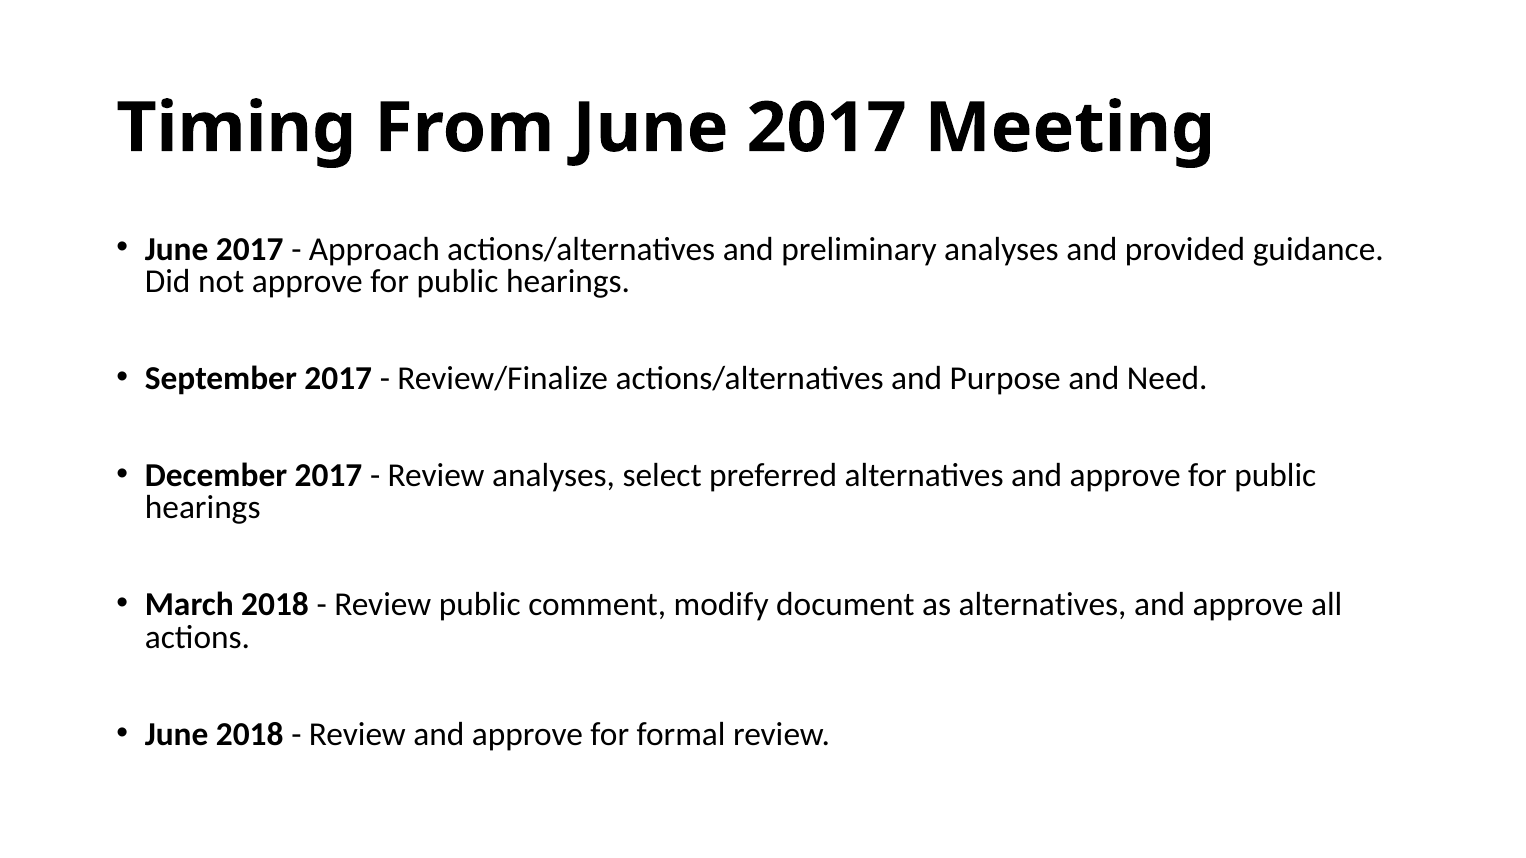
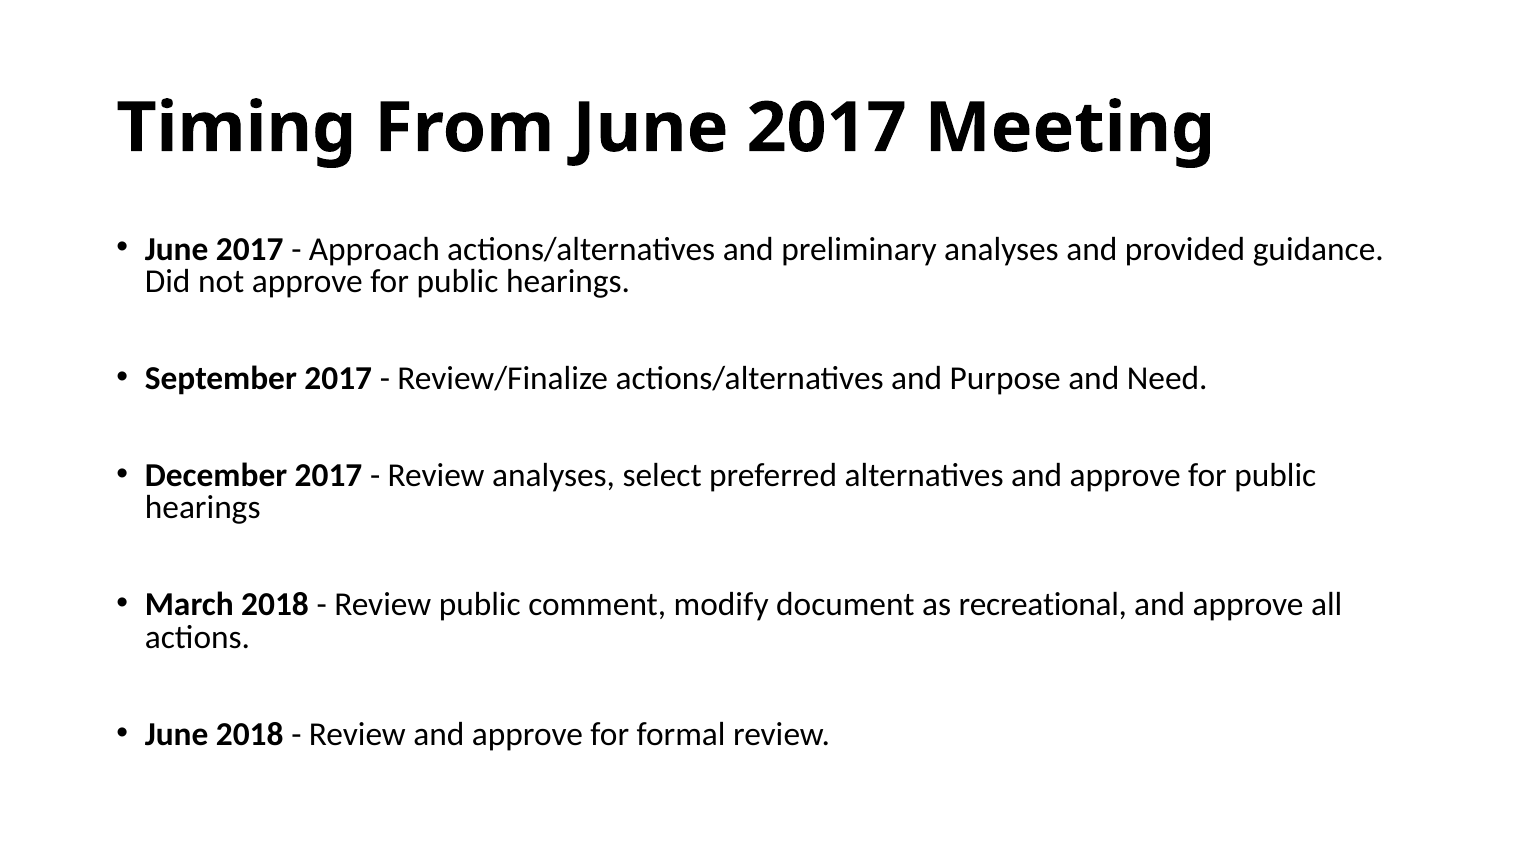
as alternatives: alternatives -> recreational (1043, 605)
